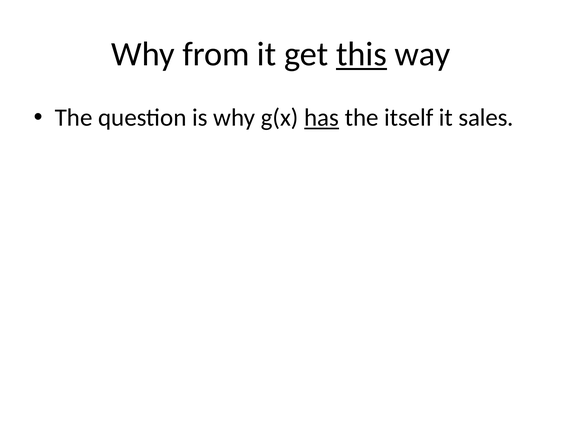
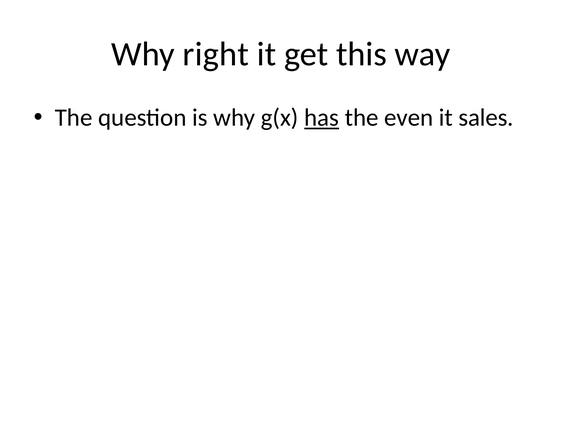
from: from -> right (216, 54)
this underline: present -> none (361, 54)
itself: itself -> even (409, 118)
